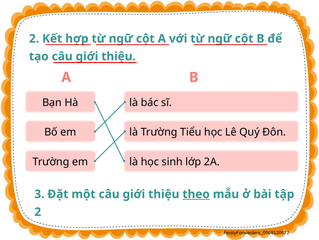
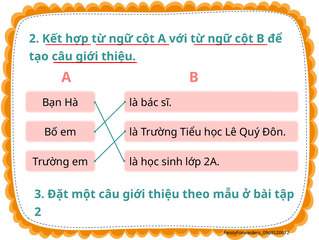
theo underline: present -> none (196, 194)
